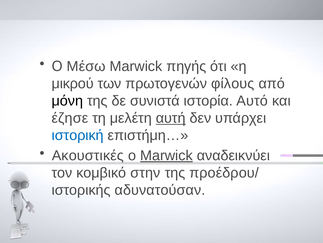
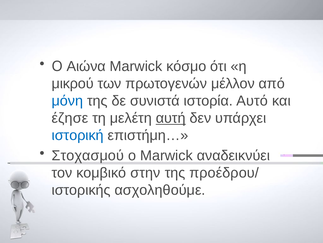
Μέσω: Μέσω -> Αιώνα (86, 66)
πηγής: πηγής -> κόσμο (186, 66)
φίλους: φίλους -> μέλλον (233, 83)
μόνη colour: black -> blue (67, 101)
Ακουστικές: Ακουστικές -> Στοχασμού (88, 155)
Marwick underline: present -> none (166, 155)
αδυνατούσαν: αδυνατούσαν -> ασχοληθούμε (160, 190)
